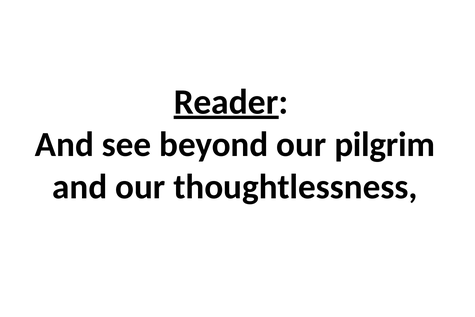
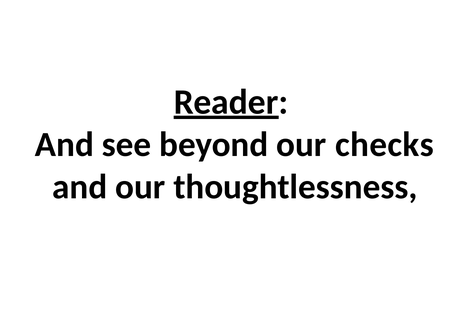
pilgrim: pilgrim -> checks (384, 144)
